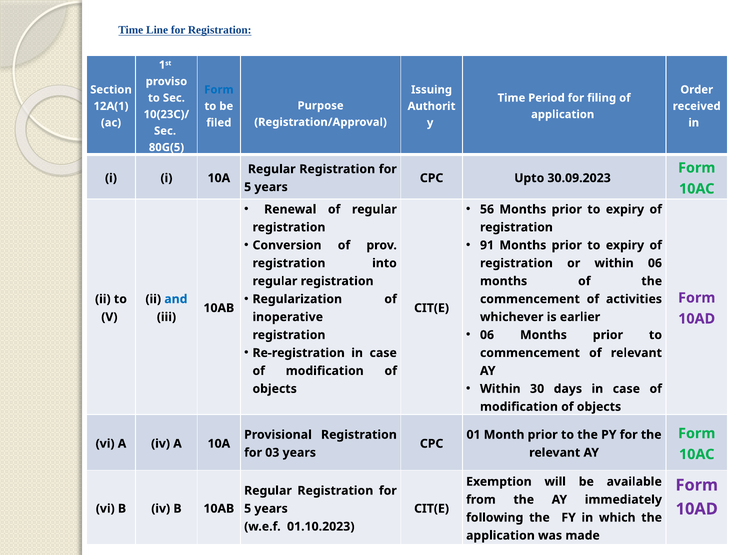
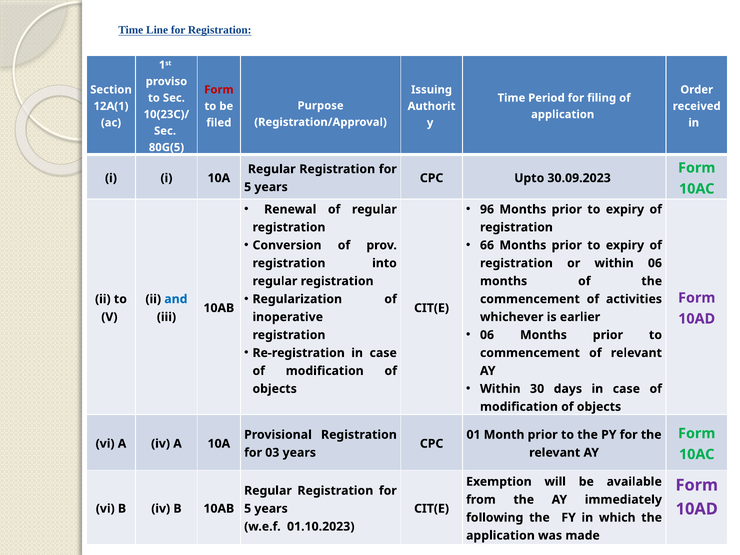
Form colour: blue -> red (219, 90)
56: 56 -> 96 (487, 209)
91: 91 -> 66 (487, 245)
